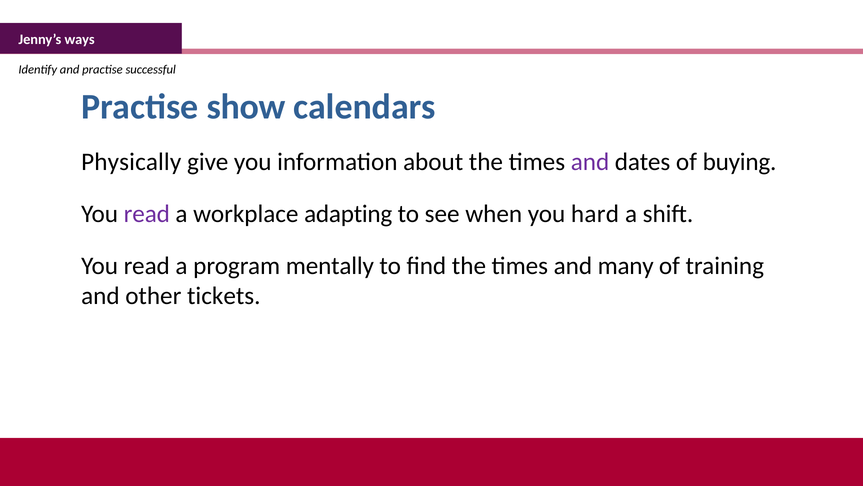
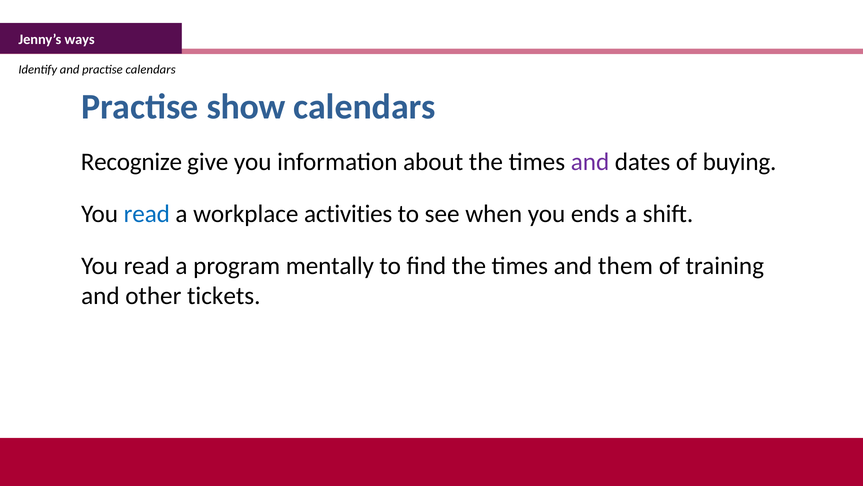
practise successful: successful -> calendars (151, 70)
Physically: Physically -> Recognize (131, 162)
read colour: purple -> blue (147, 214)
adapting: adapting -> activities (348, 214)
hard: hard -> ends (595, 214)
many: many -> them (625, 265)
